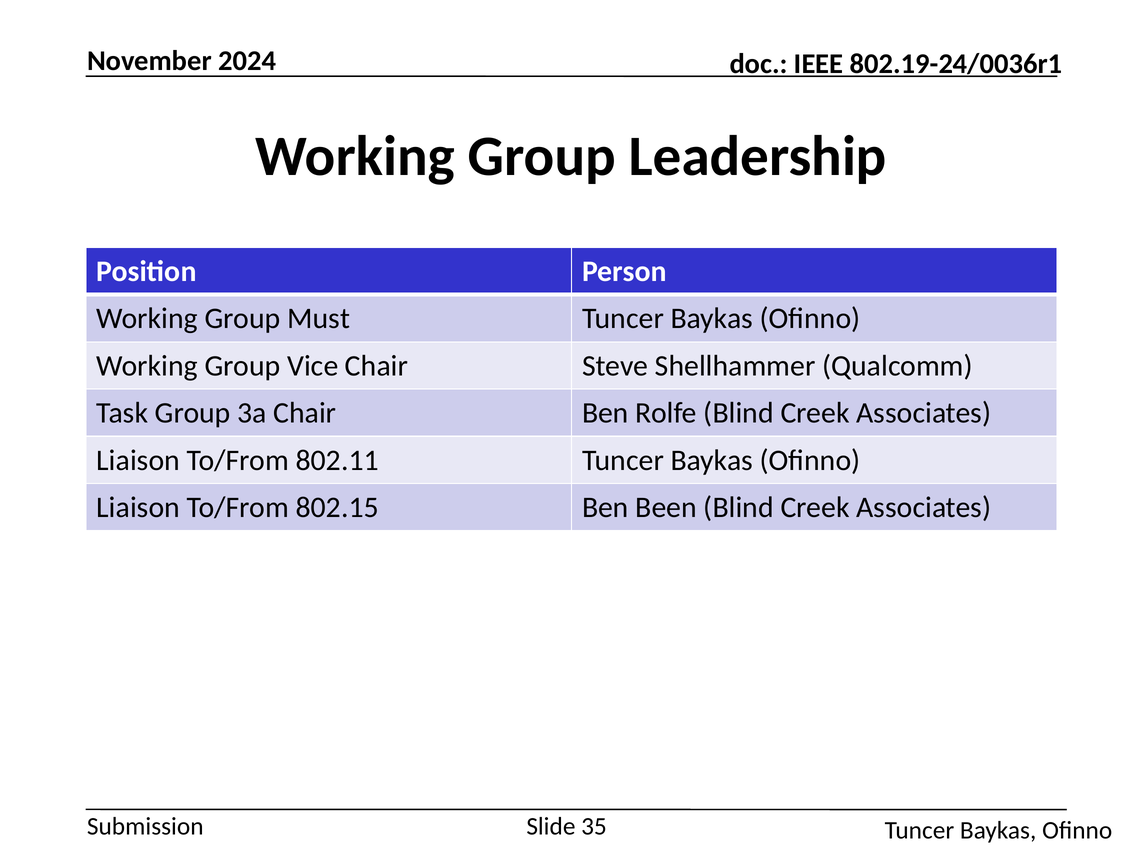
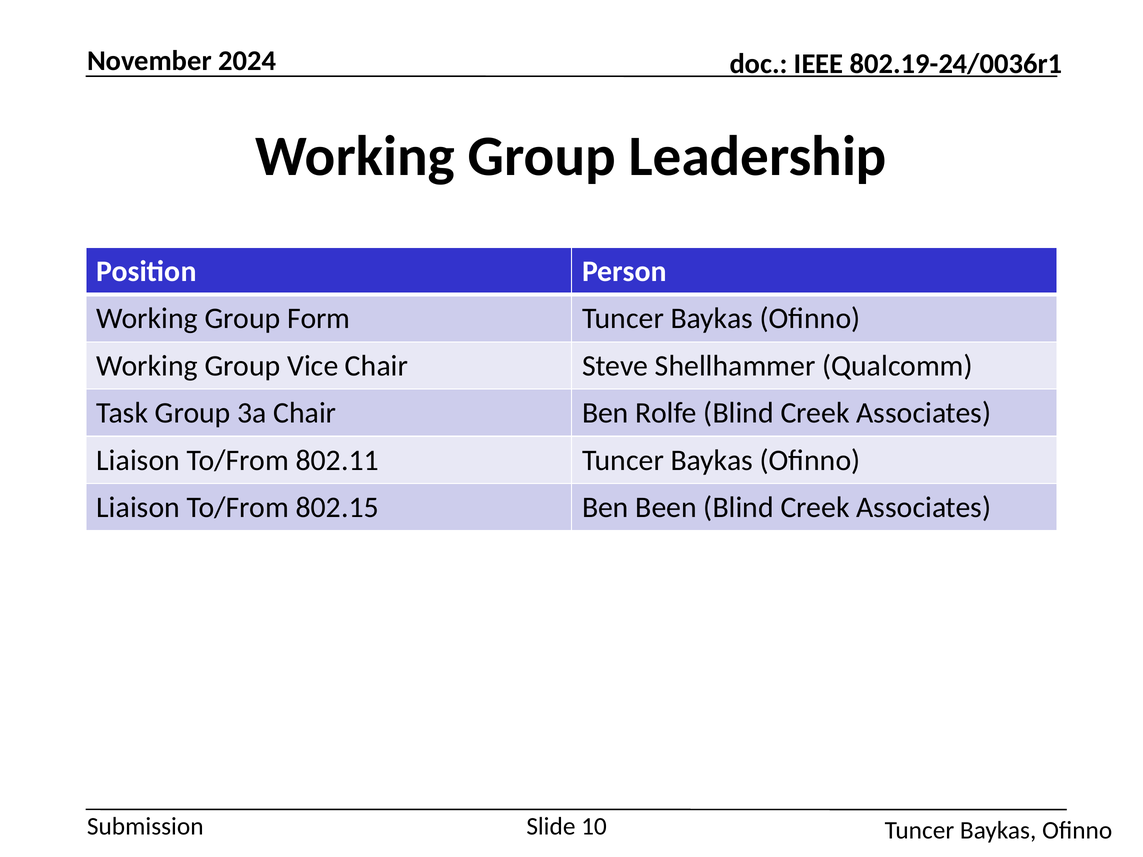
Must: Must -> Form (319, 319)
35: 35 -> 10 (594, 826)
